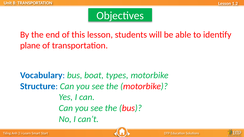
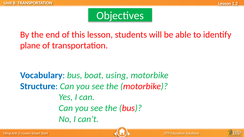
types: types -> using (117, 75)
